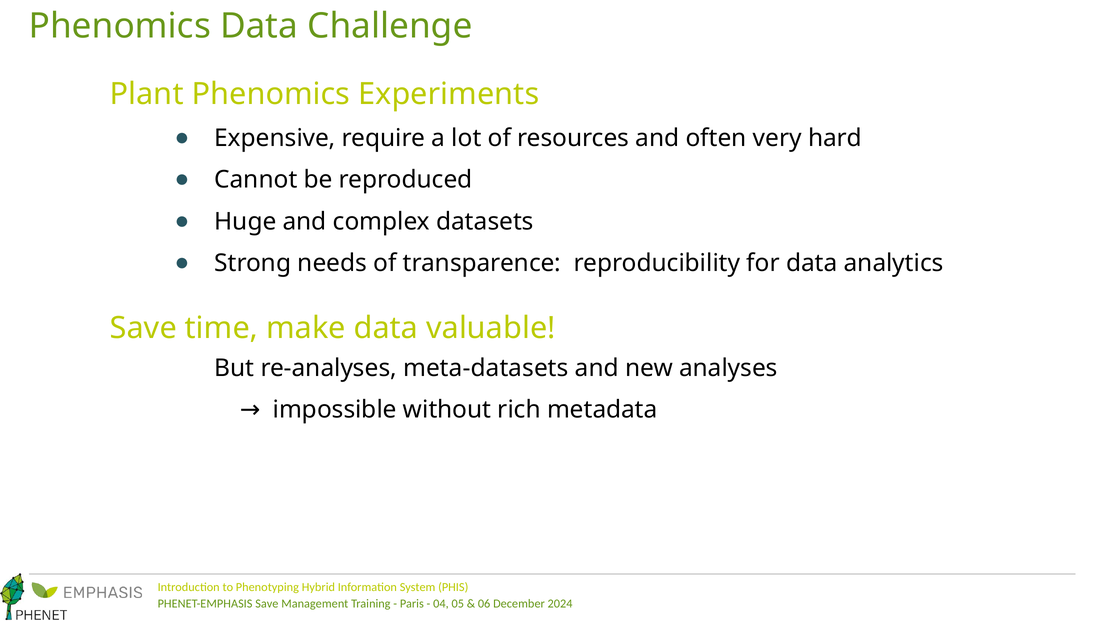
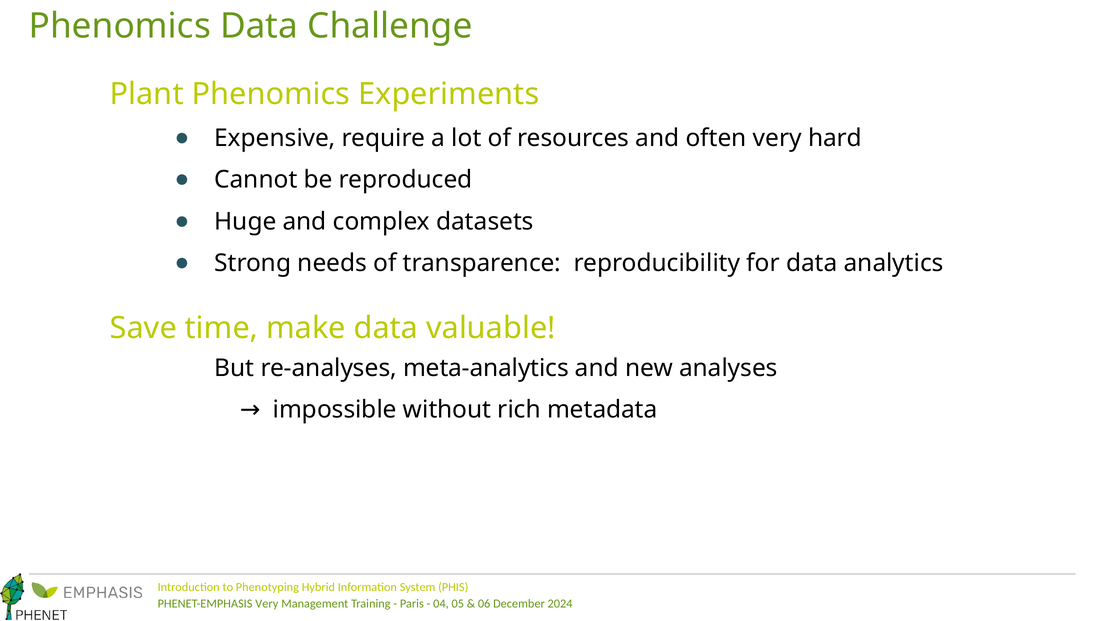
meta-datasets: meta-datasets -> meta-analytics (486, 368)
Save: Save -> Very (267, 604)
